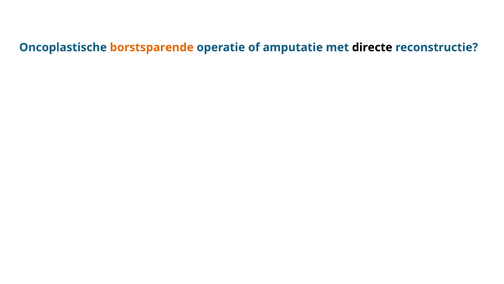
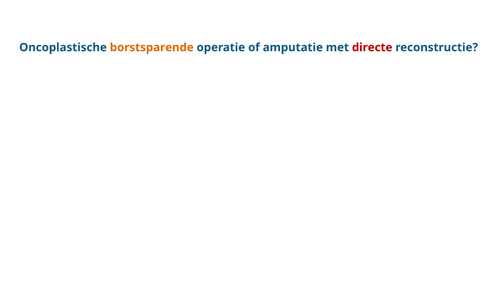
directe colour: black -> red (372, 47)
